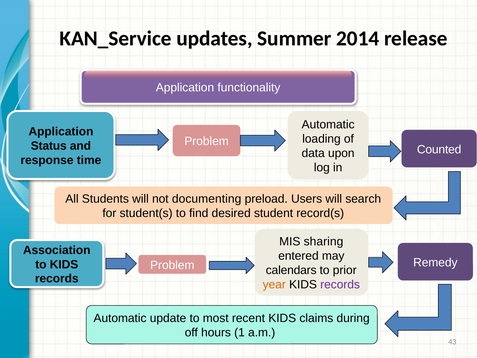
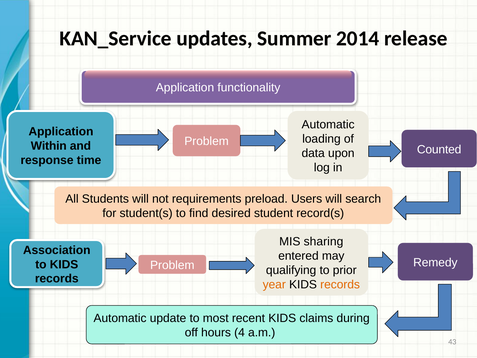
Status: Status -> Within (49, 146)
documenting: documenting -> requirements (207, 199)
calendars: calendars -> qualifying (291, 270)
records colour: purple -> orange (340, 284)
1: 1 -> 4 (240, 332)
